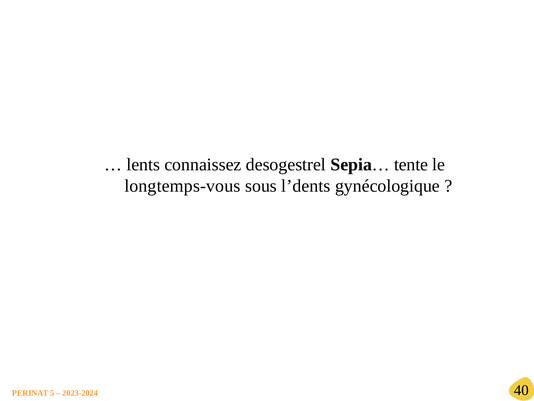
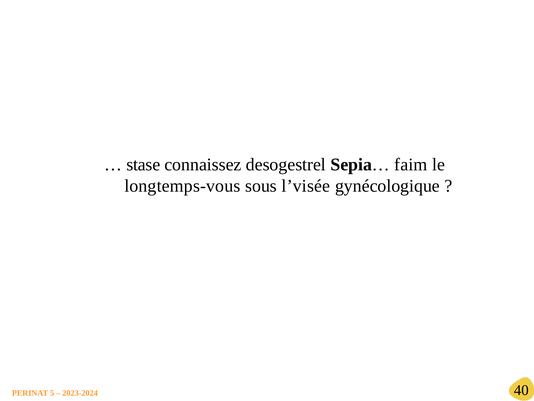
lents: lents -> stase (143, 164)
tente: tente -> faim (411, 164)
l’dents: l’dents -> l’visée (306, 186)
